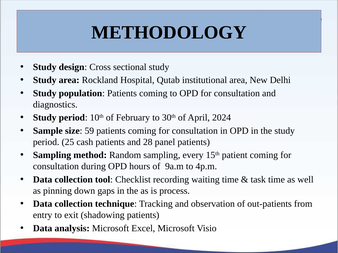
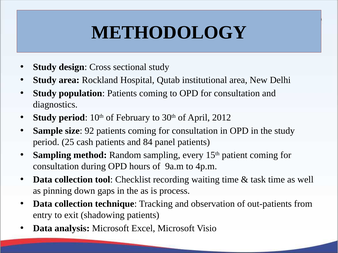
2024: 2024 -> 2012 (222, 118)
59: 59 -> 92 (89, 131)
28: 28 -> 84 (148, 142)
